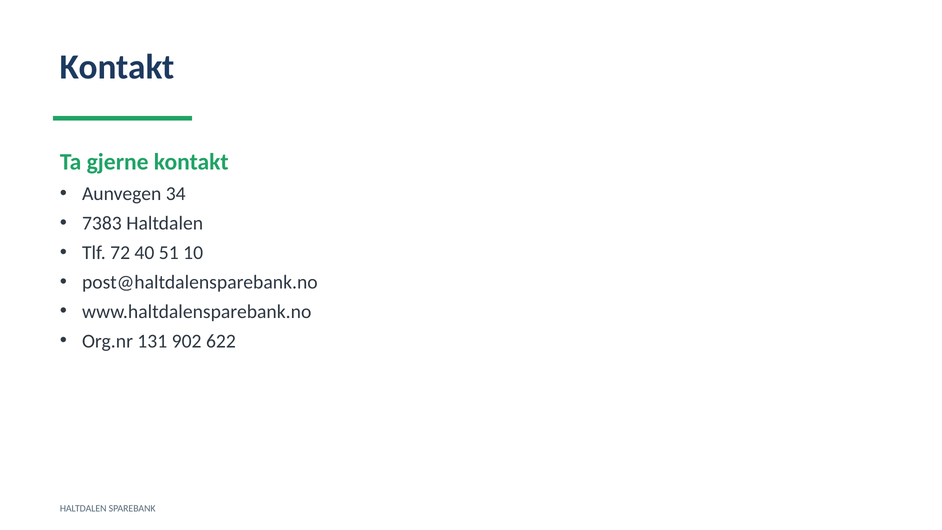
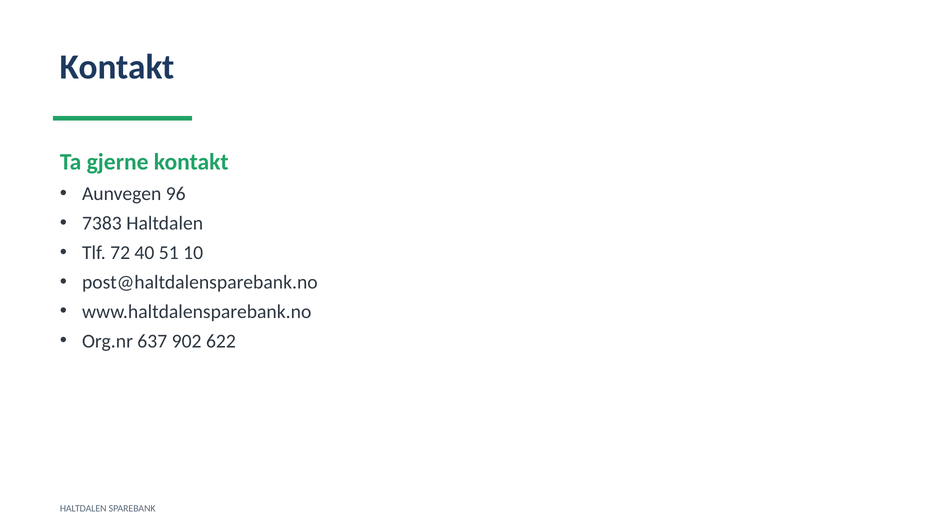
34: 34 -> 96 (176, 194)
131: 131 -> 637 (152, 341)
